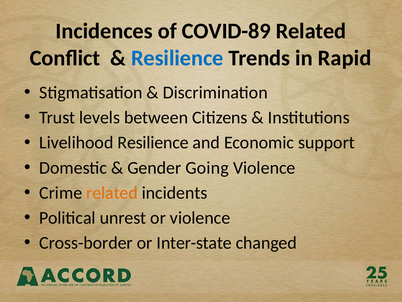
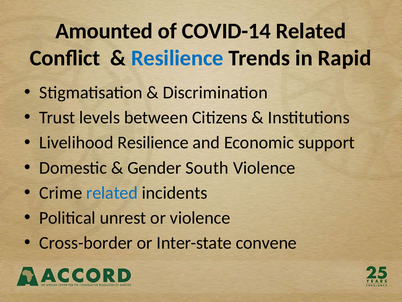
Incidences: Incidences -> Amounted (104, 31)
COVID-89: COVID-89 -> COVID-14 (226, 31)
Going: Going -> South (207, 168)
related colour: orange -> blue (112, 193)
changed: changed -> convene (266, 243)
